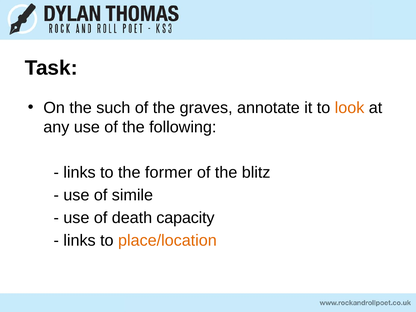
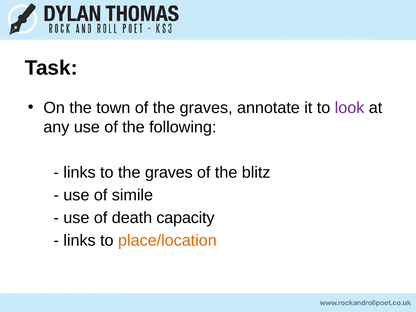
such: such -> town (113, 108)
look colour: orange -> purple (350, 108)
to the former: former -> graves (169, 172)
